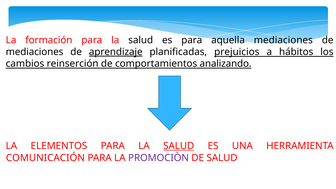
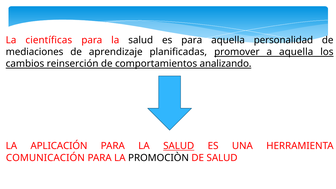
formación: formación -> científicas (49, 40)
aquella mediaciones: mediaciones -> personalidad (283, 40)
aprendizaje underline: present -> none (116, 52)
prejuicios: prejuicios -> promover (237, 52)
a hábitos: hábitos -> aquella (296, 52)
ELEMENTOS: ELEMENTOS -> APLICACIÓN (59, 146)
PROMOCIÒN colour: purple -> black (158, 158)
